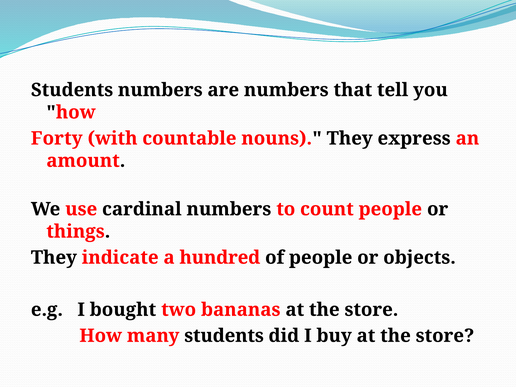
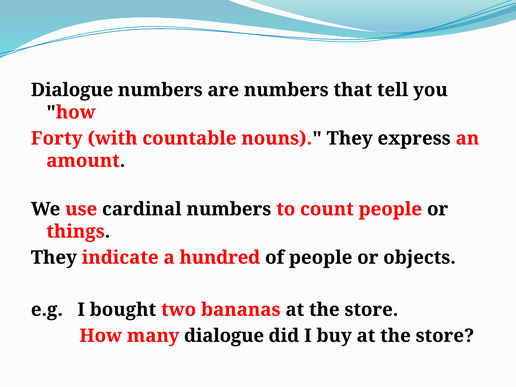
Students: Students -> Dialogue (72, 90)
many students: students -> dialogue (224, 336)
